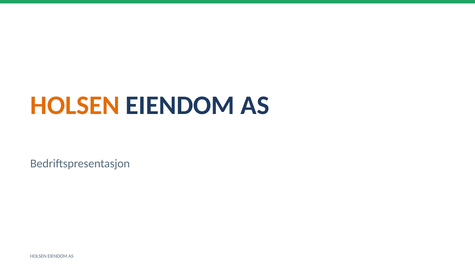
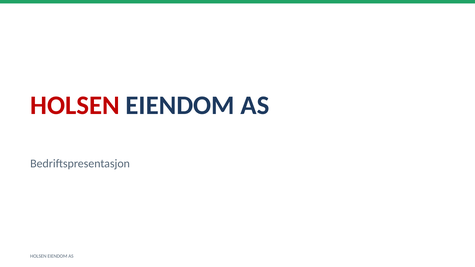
HOLSEN colour: orange -> red (75, 105)
